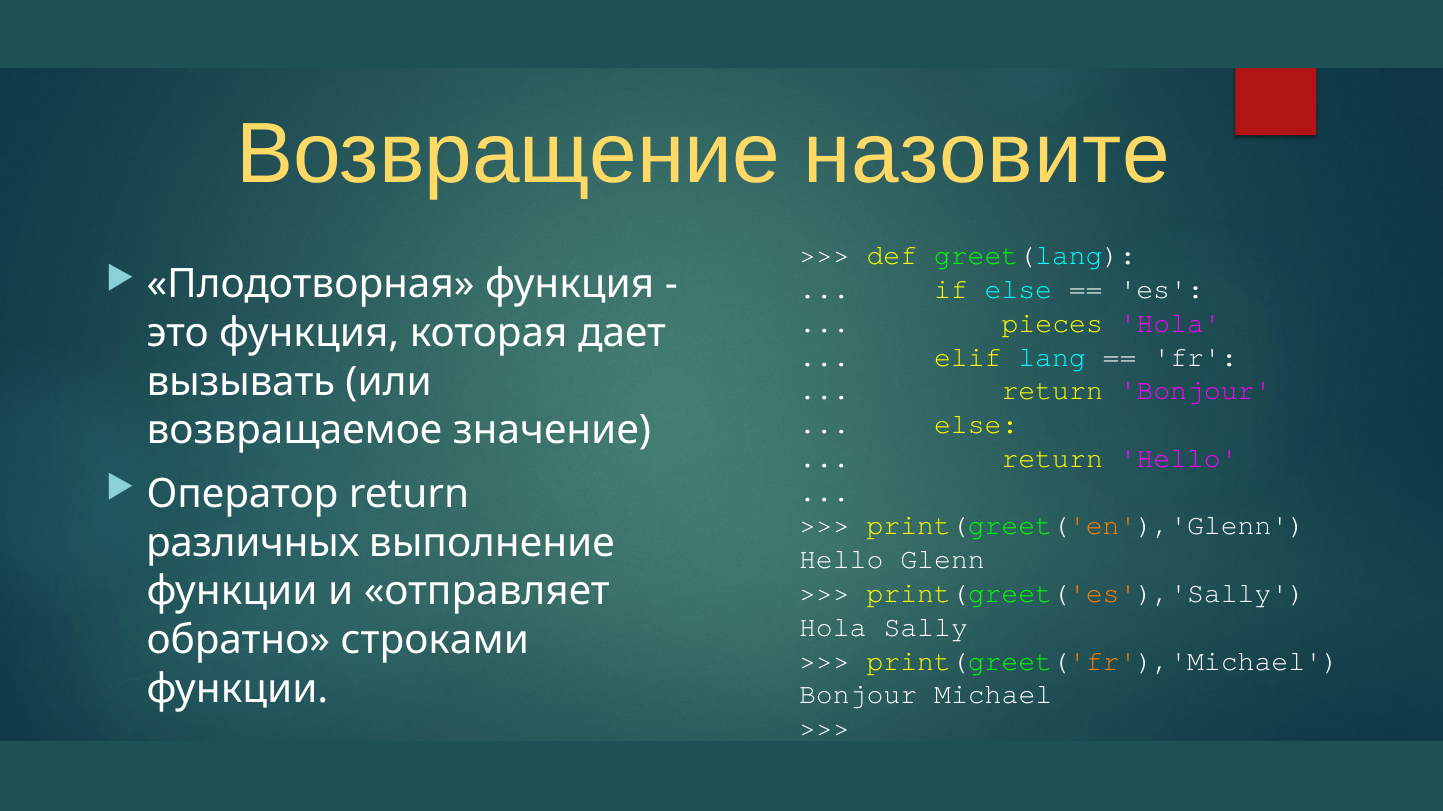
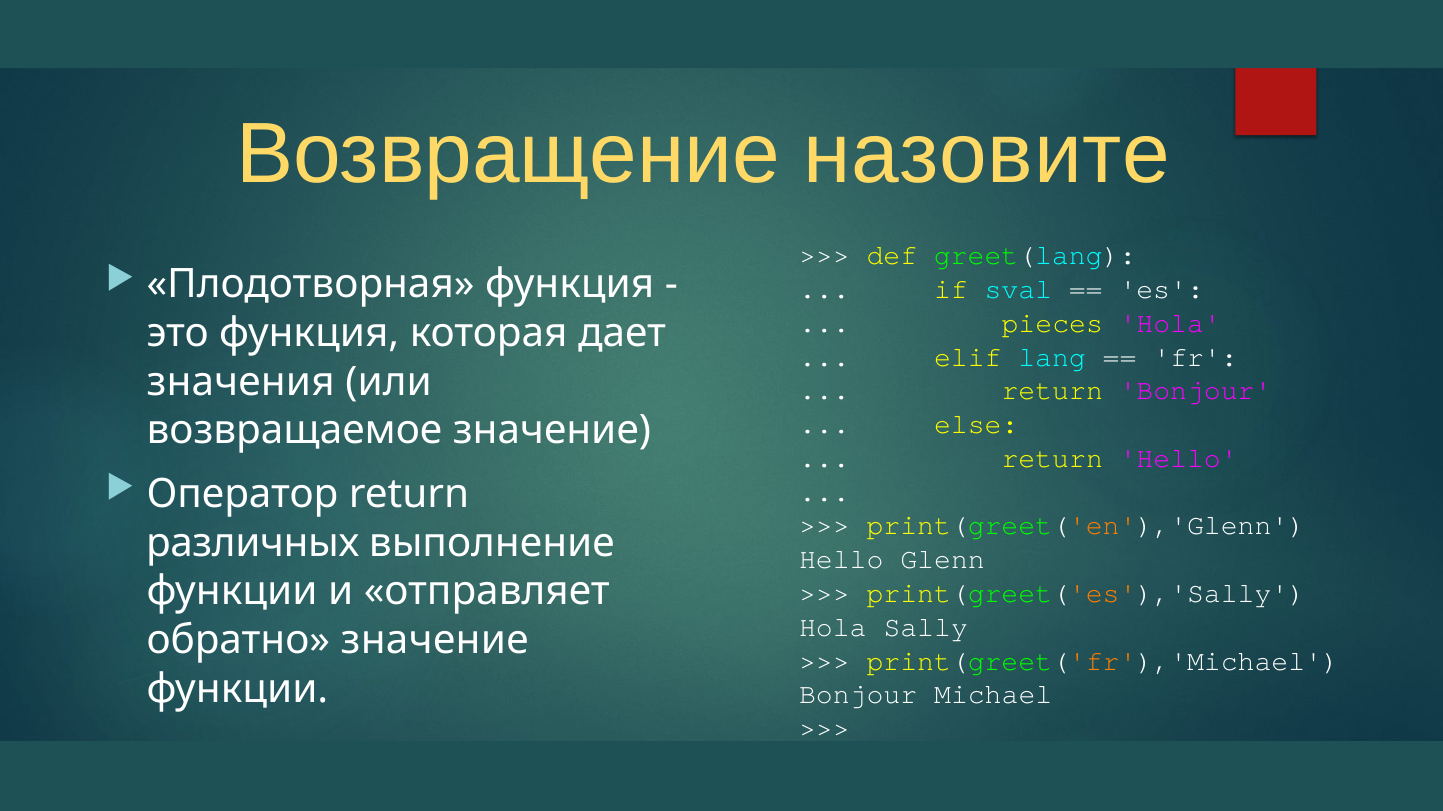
if else: else -> sval (1018, 289)
вызывать: вызывать -> значения (241, 382)
обратно строками: строками -> значение (435, 641)
